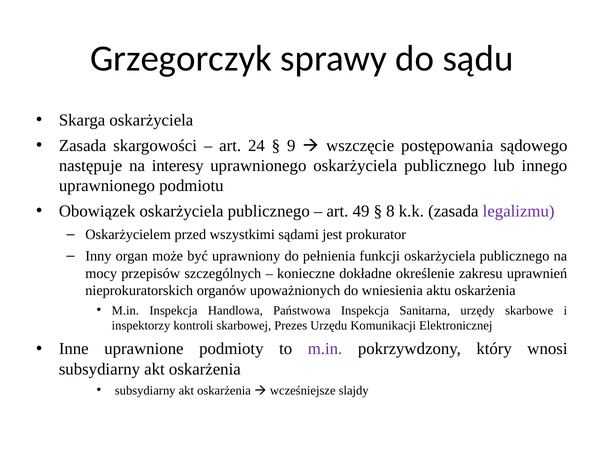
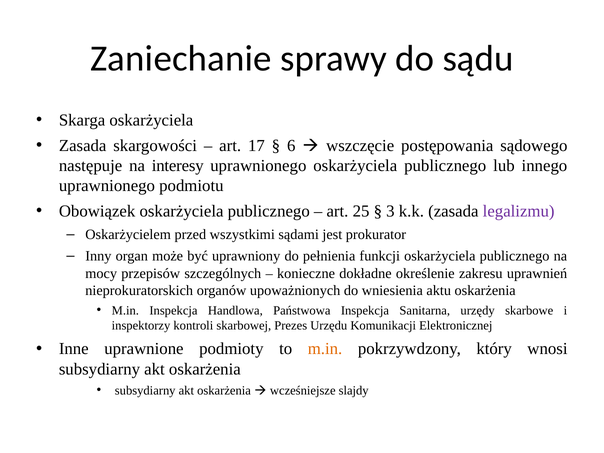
Grzegorczyk: Grzegorczyk -> Zaniechanie (181, 58)
24: 24 -> 17 (256, 145)
9: 9 -> 6 (291, 145)
49: 49 -> 25 (361, 211)
8: 8 -> 3 (390, 211)
m.in colour: purple -> orange (325, 349)
